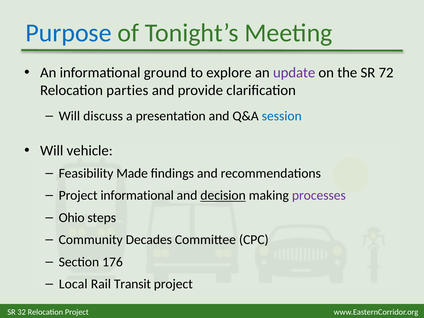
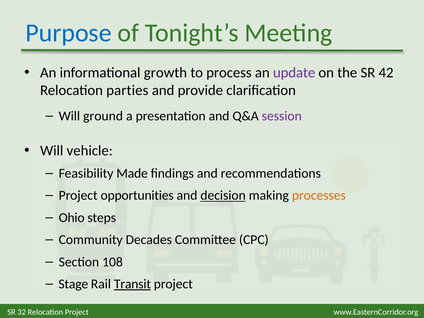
ground: ground -> growth (165, 73)
explore: explore -> process (229, 73)
72: 72 -> 42 (386, 73)
discuss: discuss -> ground (103, 116)
session colour: blue -> purple (282, 116)
Project informational: informational -> opportunities (137, 195)
processes colour: purple -> orange (319, 195)
176: 176 -> 108 (112, 262)
Local: Local -> Stage (73, 284)
Transit underline: none -> present (132, 284)
